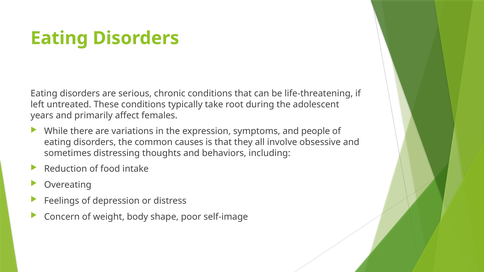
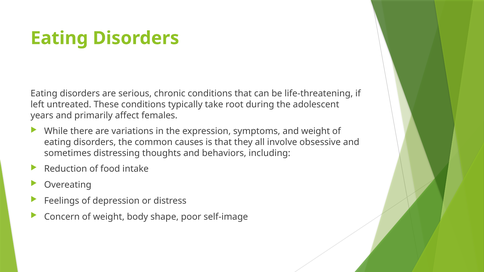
and people: people -> weight (316, 131)
